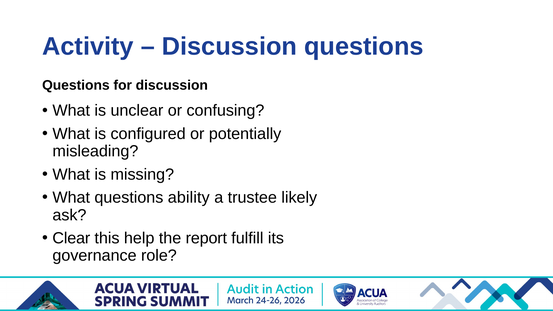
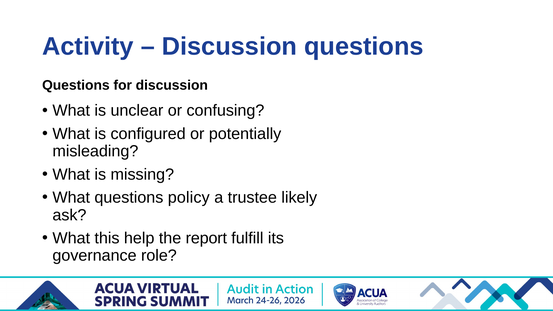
ability: ability -> policy (189, 198)
Clear: Clear -> What (71, 238)
